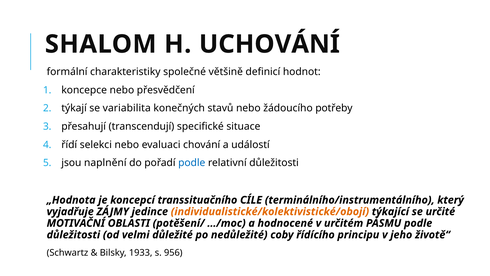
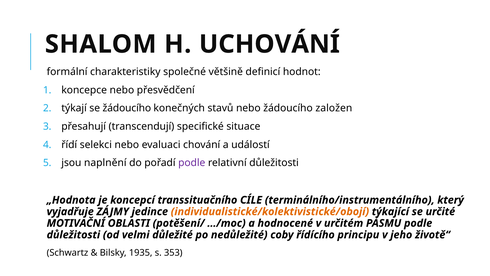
se variabilita: variabilita -> žádoucího (127, 108)
potřeby: potřeby -> založen (334, 108)
podle colour: blue -> purple (192, 163)
1933: 1933 -> 1935 (141, 252)
956: 956 -> 353 (173, 252)
